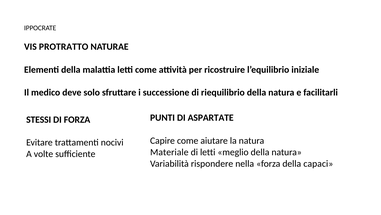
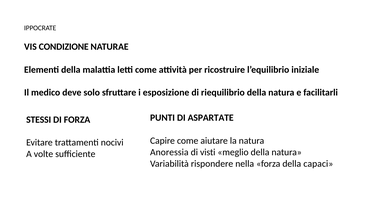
PROTRATTO: PROTRATTO -> CONDIZIONE (64, 47)
successione: successione -> esposizione (166, 92)
Materiale: Materiale -> Anoressia (169, 152)
di letti: letti -> visti (208, 152)
